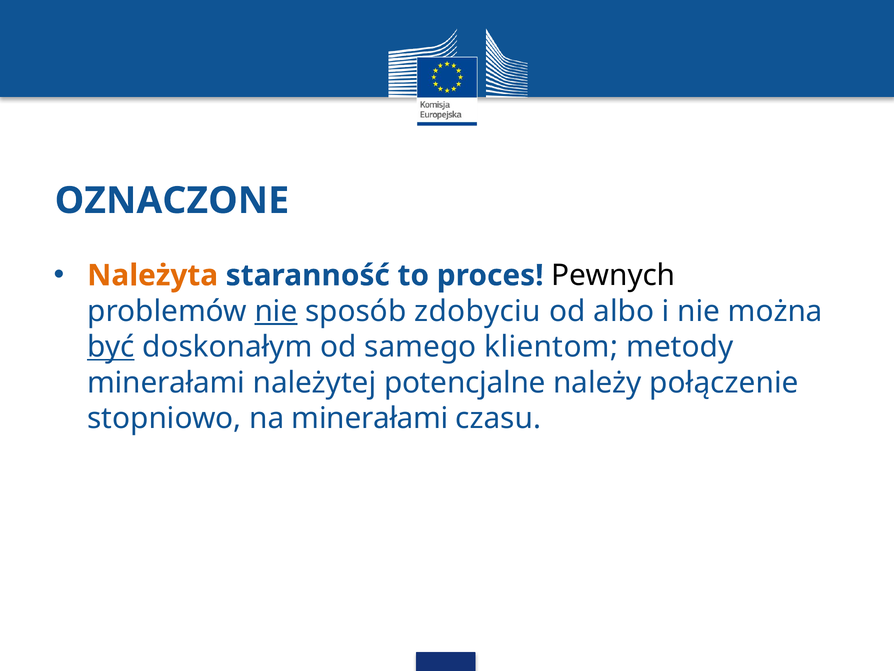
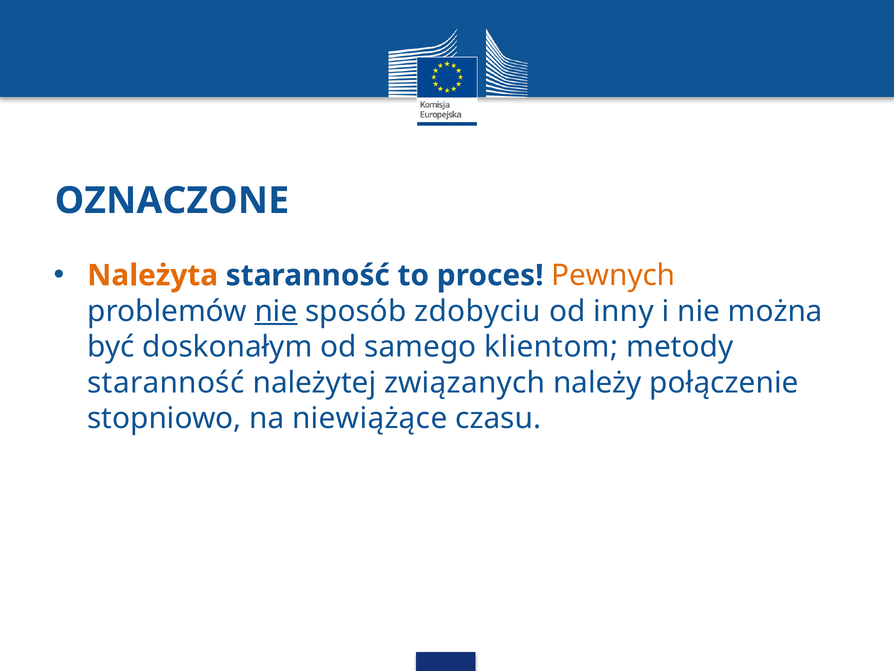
Pewnych colour: black -> orange (613, 275)
albo: albo -> inny (624, 311)
być underline: present -> none (111, 347)
minerałami: minerałami -> staranność (166, 383)
potencjalne: potencjalne -> związanych (465, 383)
na minerałami: minerałami -> niewiążące (370, 418)
